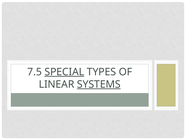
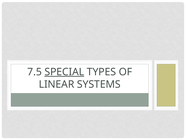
SYSTEMS underline: present -> none (99, 84)
